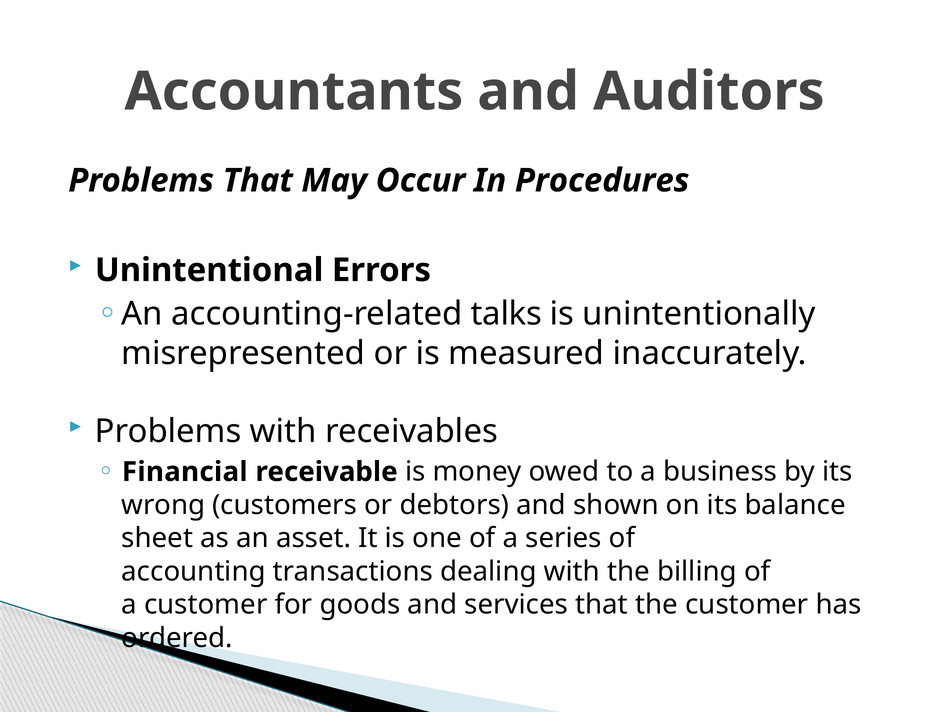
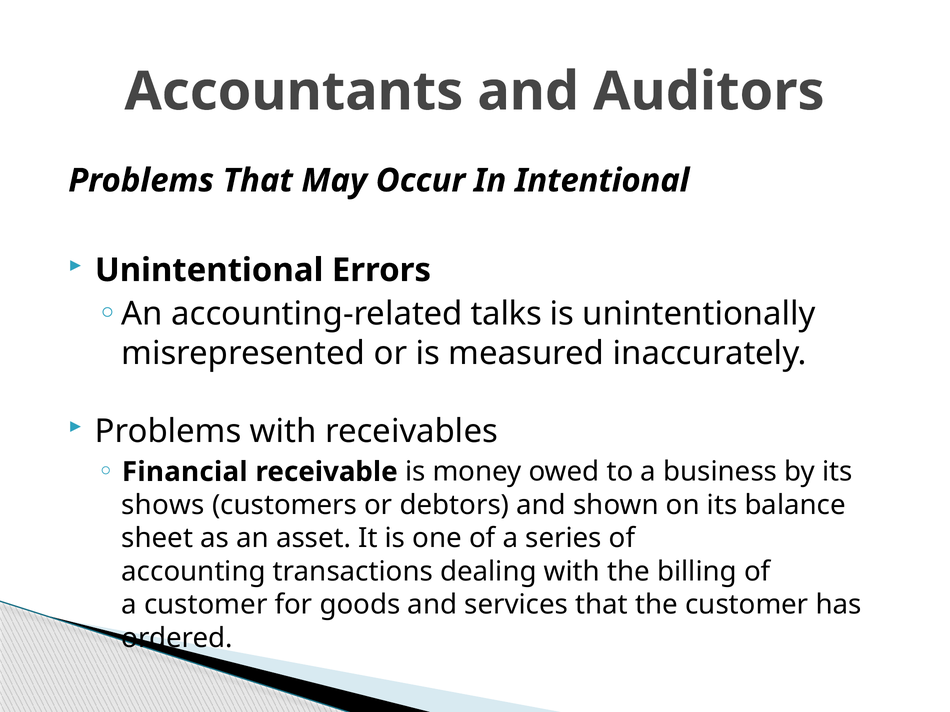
Procedures: Procedures -> Intentional (602, 181)
wrong: wrong -> shows (163, 505)
